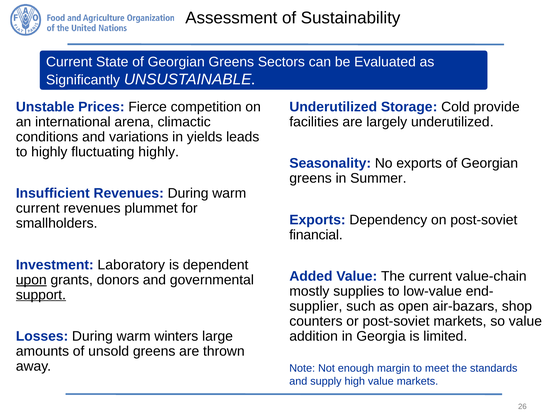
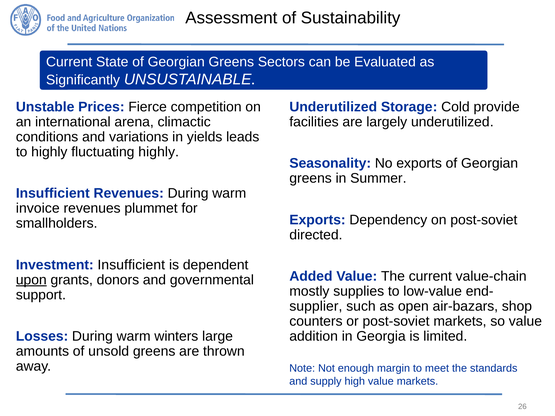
current: current -> invoice (38, 208)
financial: financial -> directed (316, 235)
Investment Laboratory: Laboratory -> Insufficient (131, 265)
support underline: present -> none (41, 295)
